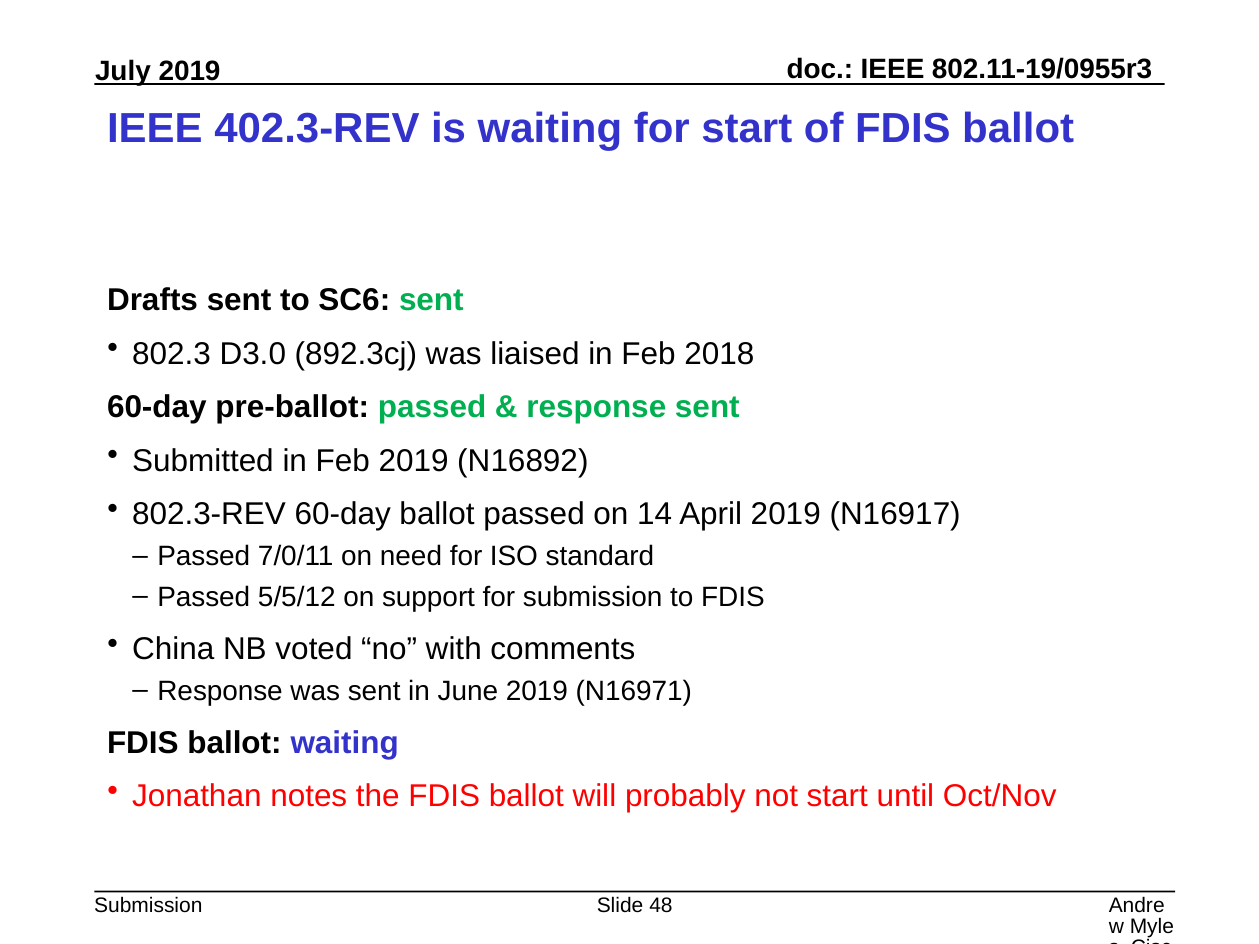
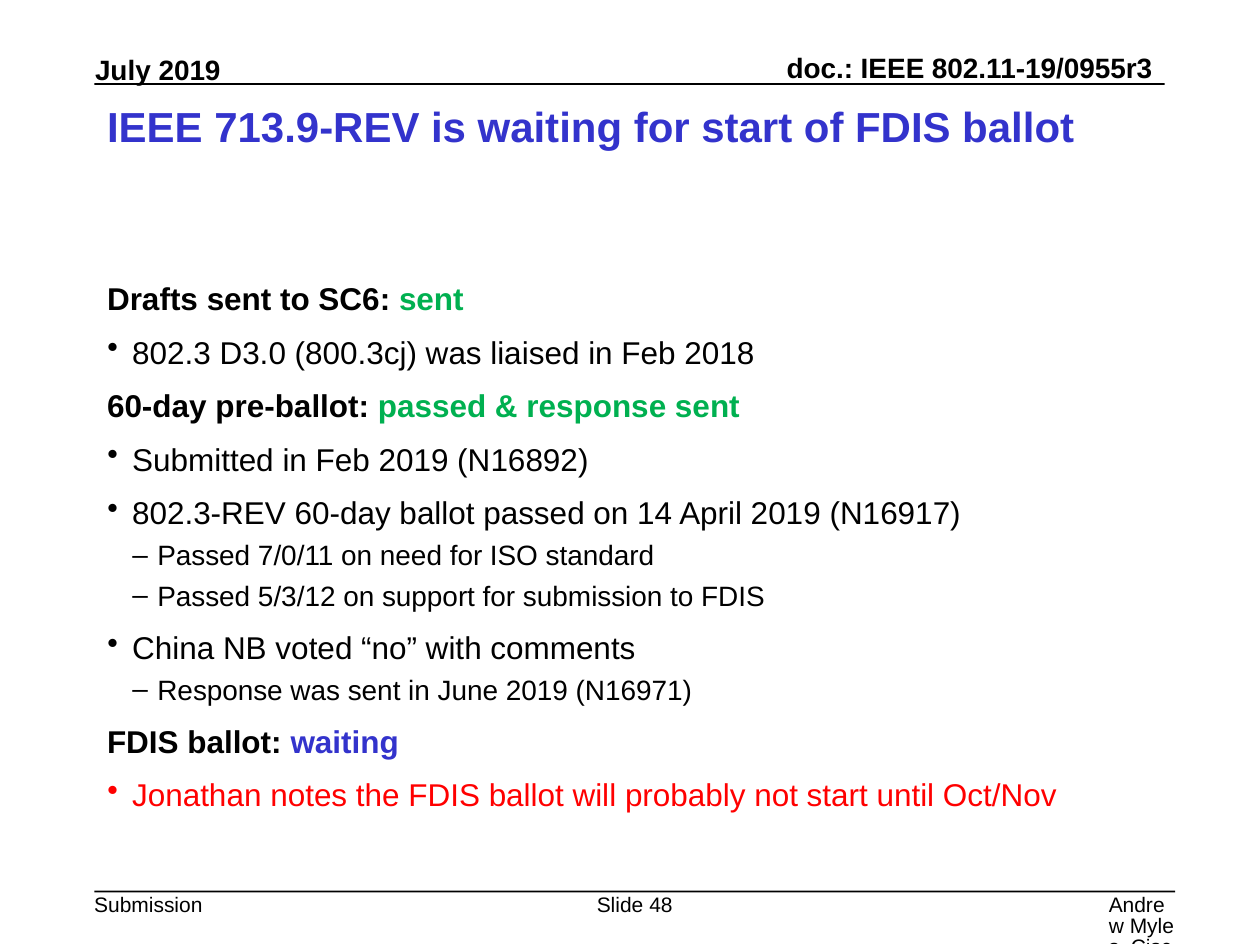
402.3-REV: 402.3-REV -> 713.9-REV (317, 129)
892.3cj: 892.3cj -> 800.3cj (356, 354)
5/5/12: 5/5/12 -> 5/3/12 (297, 597)
